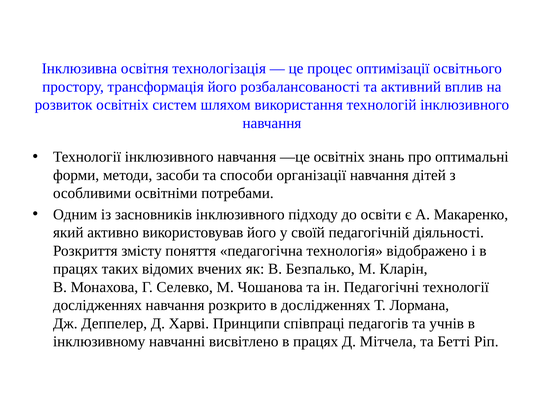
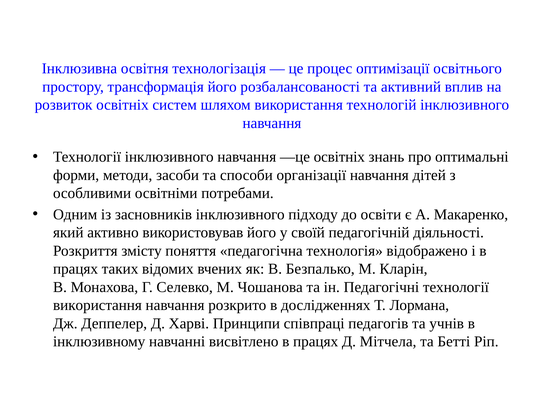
дослідженнях: дослідженнях -> використання (97, 305)
